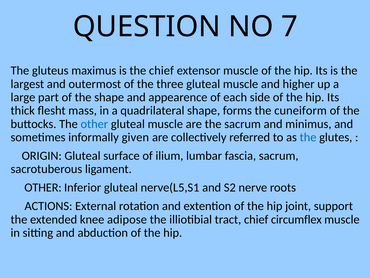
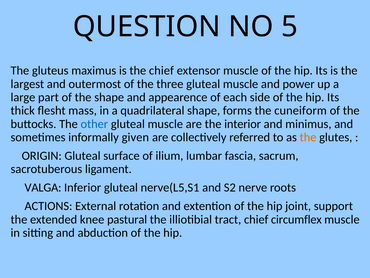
7: 7 -> 5 (289, 27)
higher: higher -> power (299, 84)
the sacrum: sacrum -> interior (243, 124)
the colour: blue -> orange (308, 137)
OTHER: OTHER -> VALGA (43, 187)
adipose: adipose -> pastural (127, 219)
